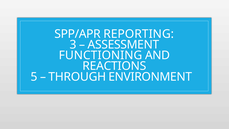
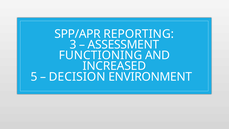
REACTIONS: REACTIONS -> INCREASED (114, 66)
THROUGH: THROUGH -> DECISION (77, 77)
